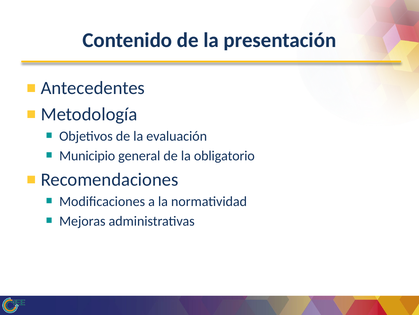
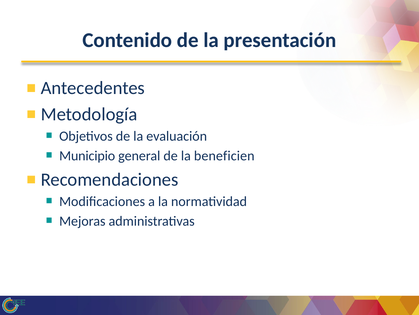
obligatorio: obligatorio -> beneficien (224, 156)
